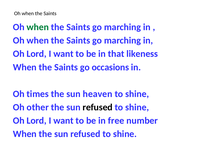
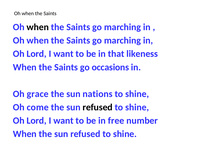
when colour: green -> black (38, 27)
times: times -> grace (38, 94)
heaven: heaven -> nations (98, 94)
other: other -> come (38, 107)
